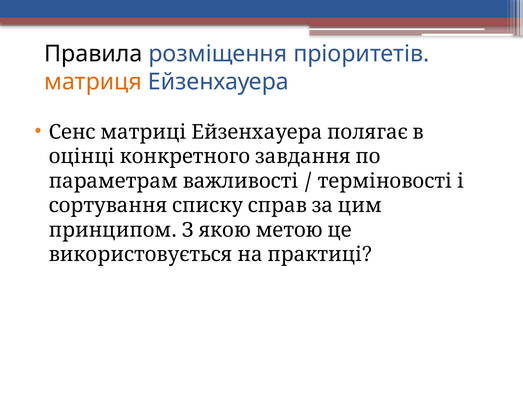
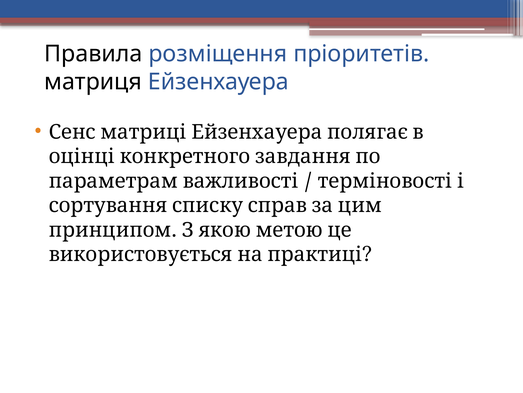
матриця colour: orange -> black (93, 82)
